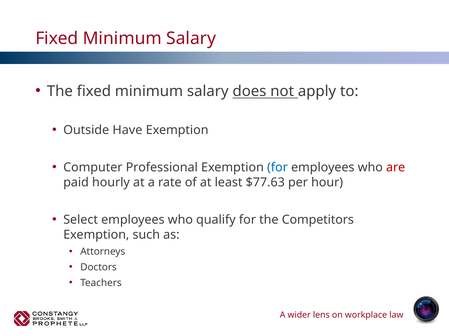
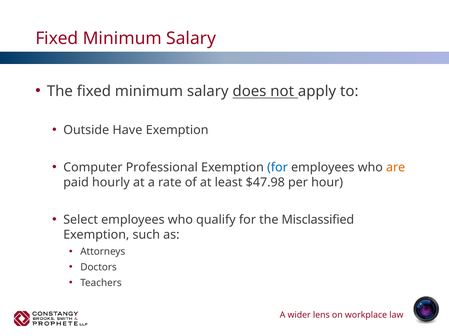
are colour: red -> orange (396, 168)
$77.63: $77.63 -> $47.98 (265, 183)
Competitors: Competitors -> Misclassified (318, 220)
